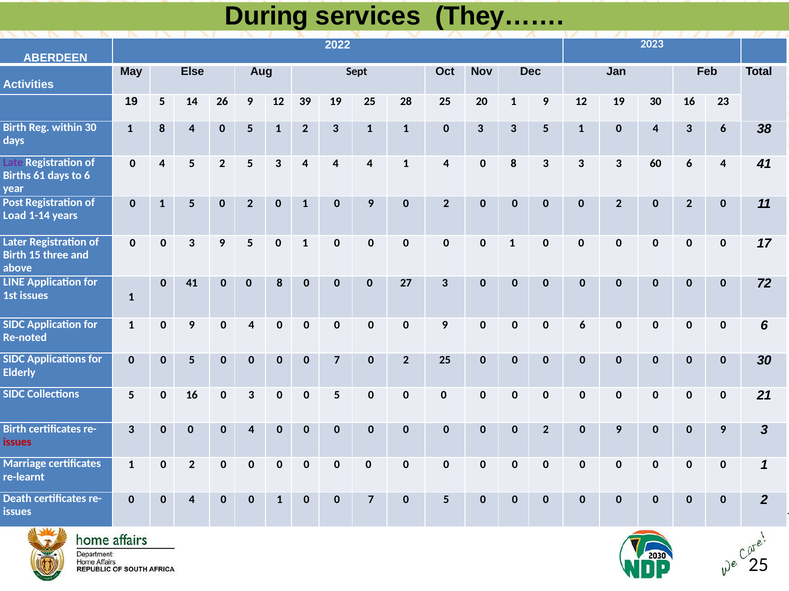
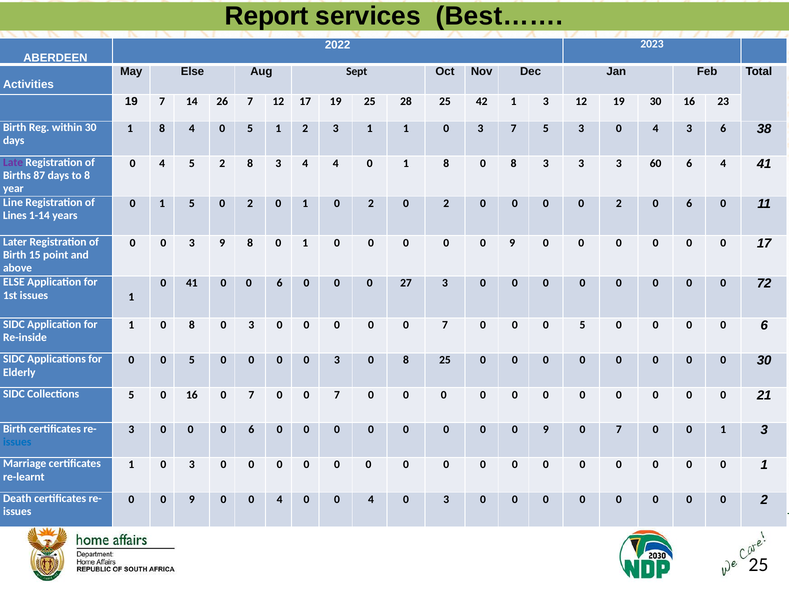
During: During -> Report (267, 16)
They……: They…… -> Best…… (499, 16)
19 5: 5 -> 7 (162, 102)
26 9: 9 -> 7 (250, 102)
12 39: 39 -> 17 (305, 102)
20: 20 -> 42 (482, 102)
9: 9 -> 3 (546, 102)
0 3 3: 3 -> 7 (514, 129)
1: 1 -> 3 (581, 129)
2 5: 5 -> 8 (250, 163)
4 4 4: 4 -> 0 (370, 163)
4: 4 -> 8 (446, 163)
61: 61 -> 87 (39, 176)
to 6: 6 -> 8 (87, 176)
Post: Post -> Line (13, 203)
0 1 0 9: 9 -> 2 (371, 204)
2 0 2: 2 -> 6 (689, 204)
Load: Load -> Lines (15, 216)
9 5: 5 -> 8 (250, 243)
1: 1 -> 9 (512, 243)
three: three -> point (56, 255)
LINE: LINE -> ELSE (14, 282)
41 0 0 8: 8 -> 6 (280, 283)
9: 9 -> 8 (192, 325)
4: 4 -> 3 (251, 325)
0 0 0 9: 9 -> 7 (445, 325)
6: 6 -> 5 (582, 325)
Re-noted: Re-noted -> Re-inside (25, 338)
0 0 0 7: 7 -> 3 (337, 360)
2: 2 -> 8 (406, 360)
16 0 3: 3 -> 7 (251, 395)
5: 5 -> 7 (337, 395)
4: 4 -> 6 (251, 430)
2: 2 -> 9 (546, 430)
9: 9 -> 7 (619, 430)
9: 9 -> 1 (723, 430)
issues colour: red -> blue (17, 443)
2: 2 -> 3 (192, 465)
4: 4 -> 9 (192, 500)
1: 1 -> 4 (280, 500)
7: 7 -> 4 (371, 500)
5: 5 -> 3 (446, 500)
